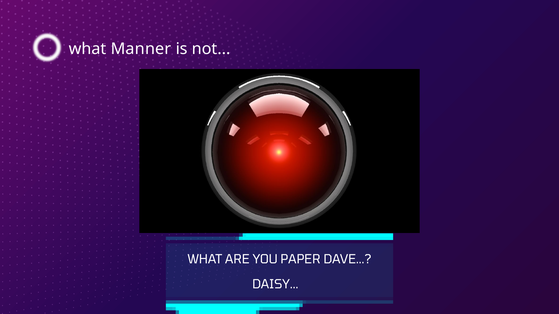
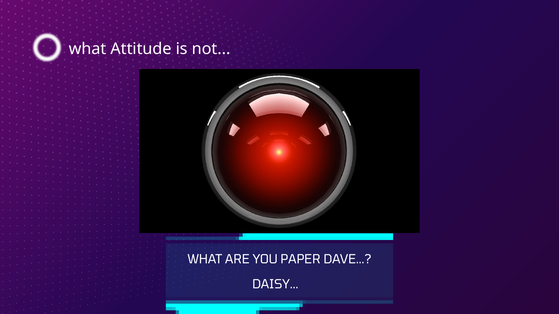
Manner: Manner -> Attitude (141, 49)
